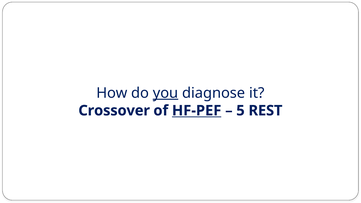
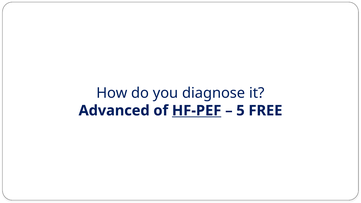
you underline: present -> none (166, 93)
Crossover: Crossover -> Advanced (114, 111)
REST: REST -> FREE (265, 111)
